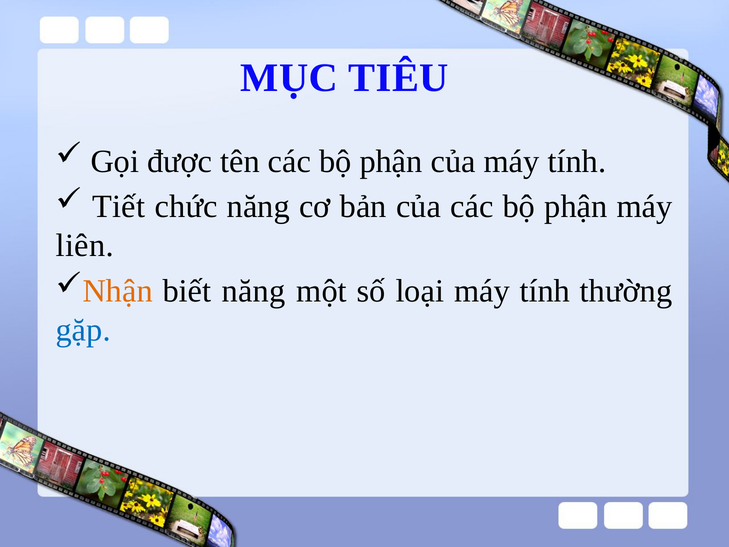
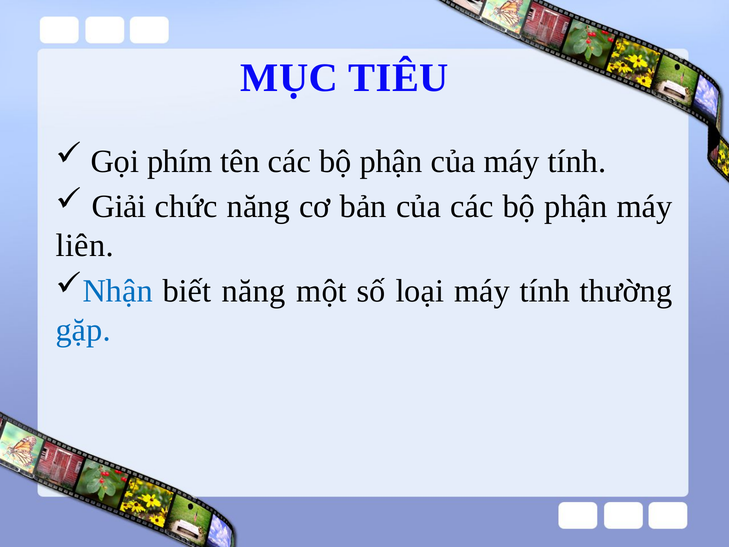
được: được -> phím (180, 161)
Tiết: Tiết -> Giải (119, 207)
Nhận colour: orange -> blue (118, 291)
